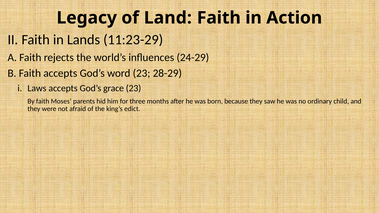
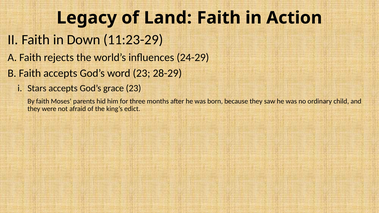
Lands: Lands -> Down (84, 40)
Laws: Laws -> Stars (37, 88)
